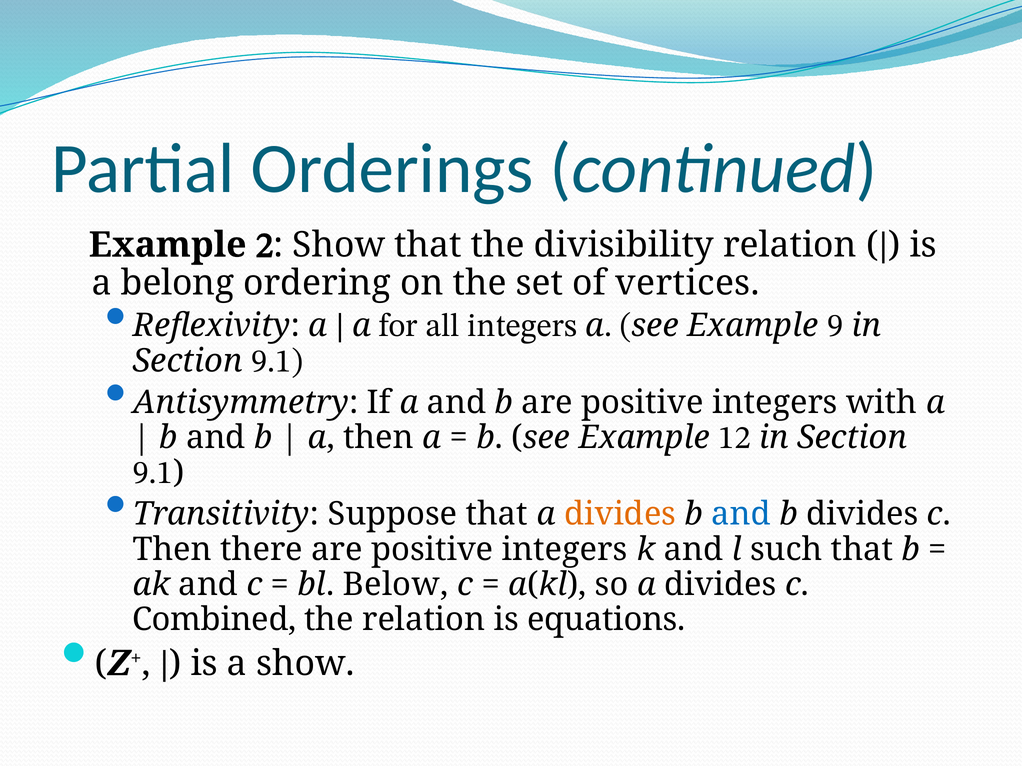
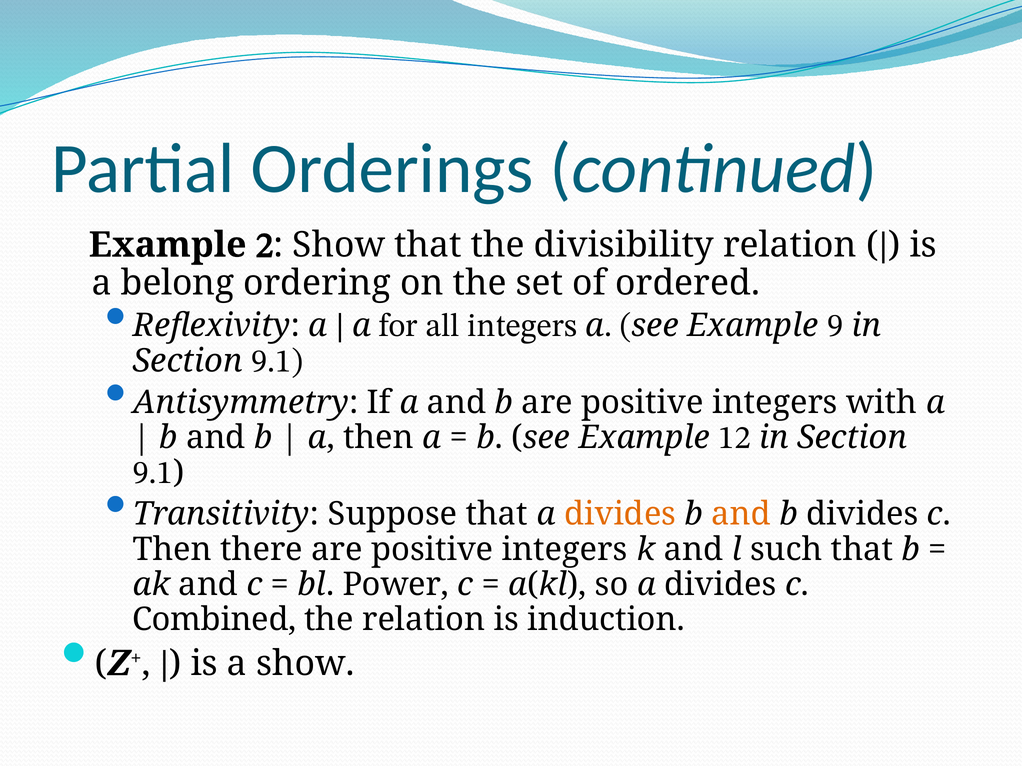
vertices: vertices -> ordered (688, 283)
and colour: blue -> orange (741, 514)
Below: Below -> Power (396, 585)
equations: equations -> induction (606, 620)
